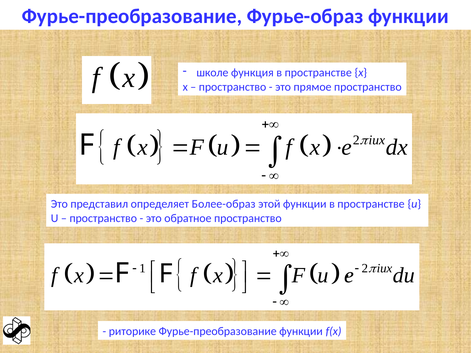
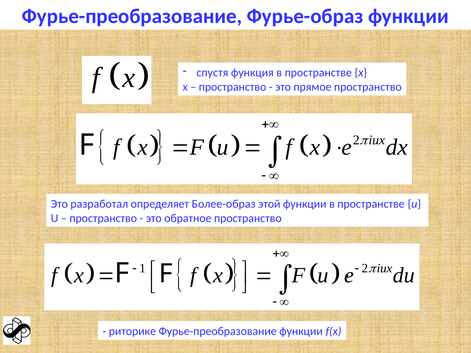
школе: школе -> спустя (212, 73)
представил: представил -> разработал (99, 204)
